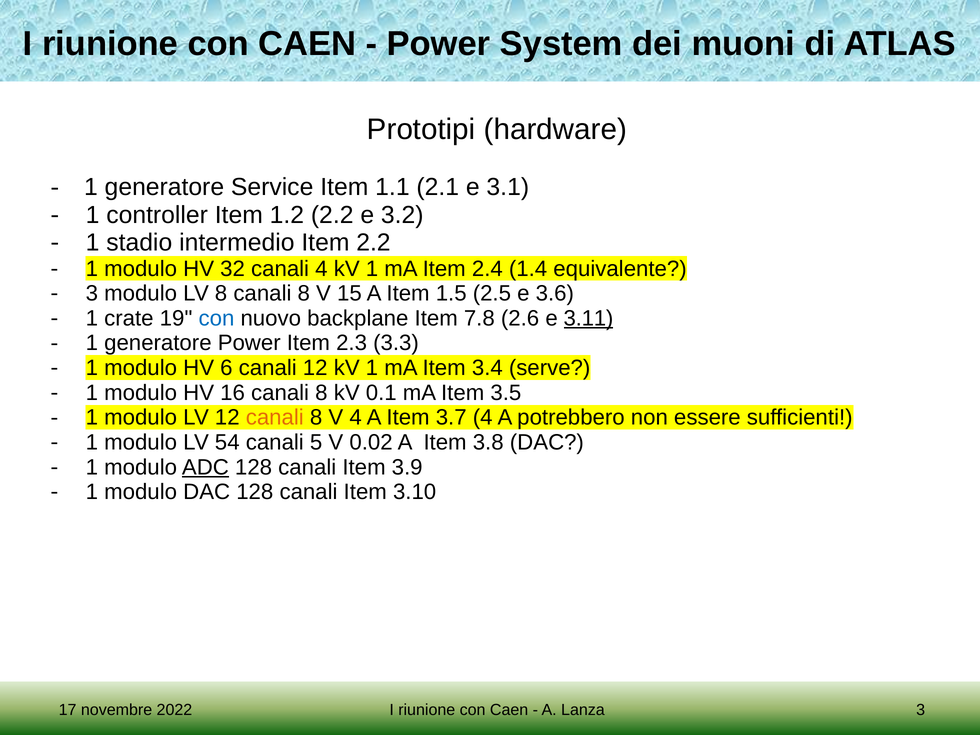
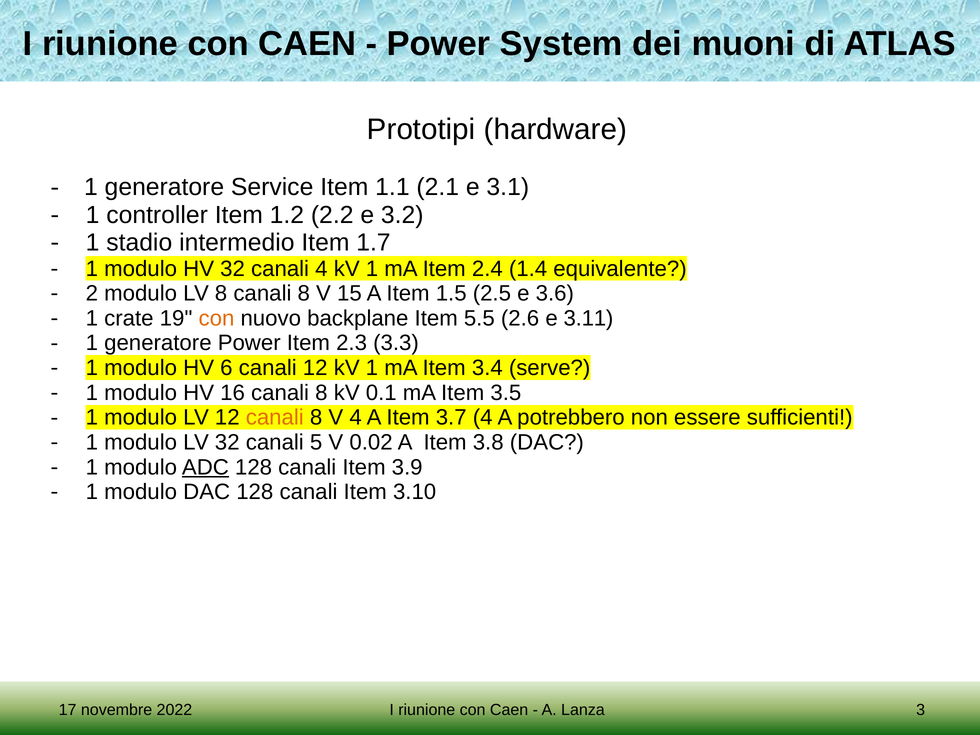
Item 2.2: 2.2 -> 1.7 (373, 242)
3: 3 -> 2 (92, 293)
con colour: blue -> orange (216, 318)
7.8: 7.8 -> 5.5 (479, 318)
3.11 underline: present -> none (588, 318)
LV 54: 54 -> 32 (227, 442)
